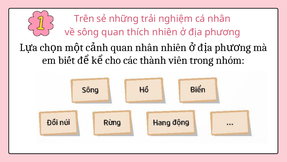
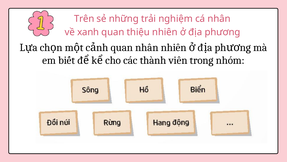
sông: sông -> xanh (88, 32)
thích: thích -> thiệu (138, 32)
